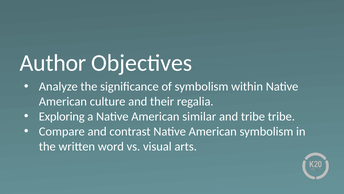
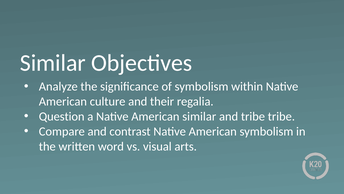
Author: Author -> Similar (53, 63)
Exploring: Exploring -> Question (62, 116)
